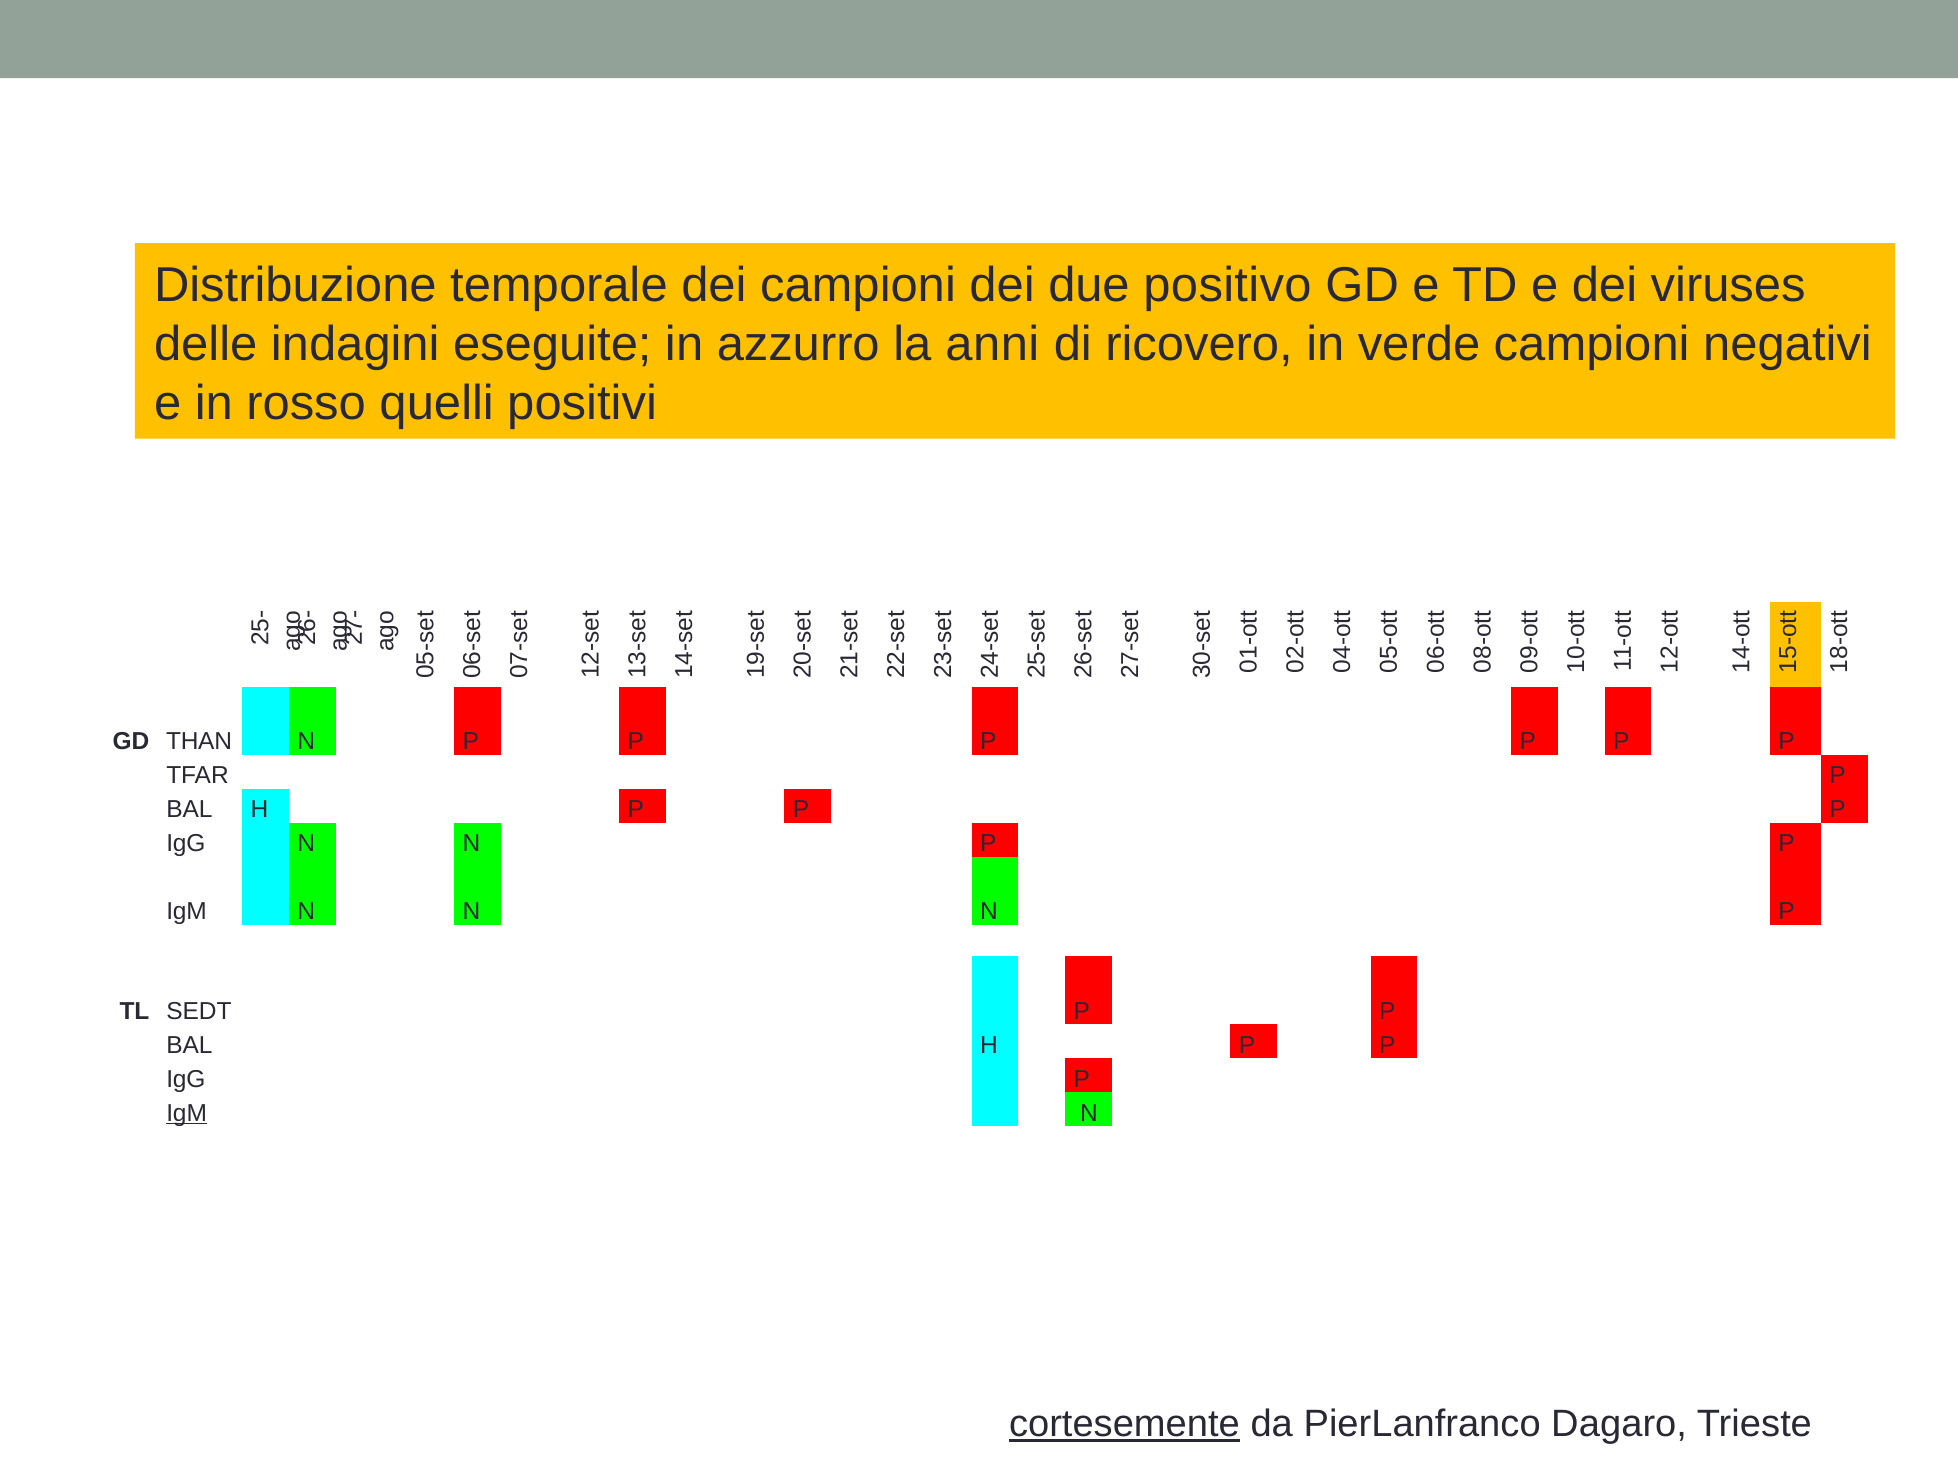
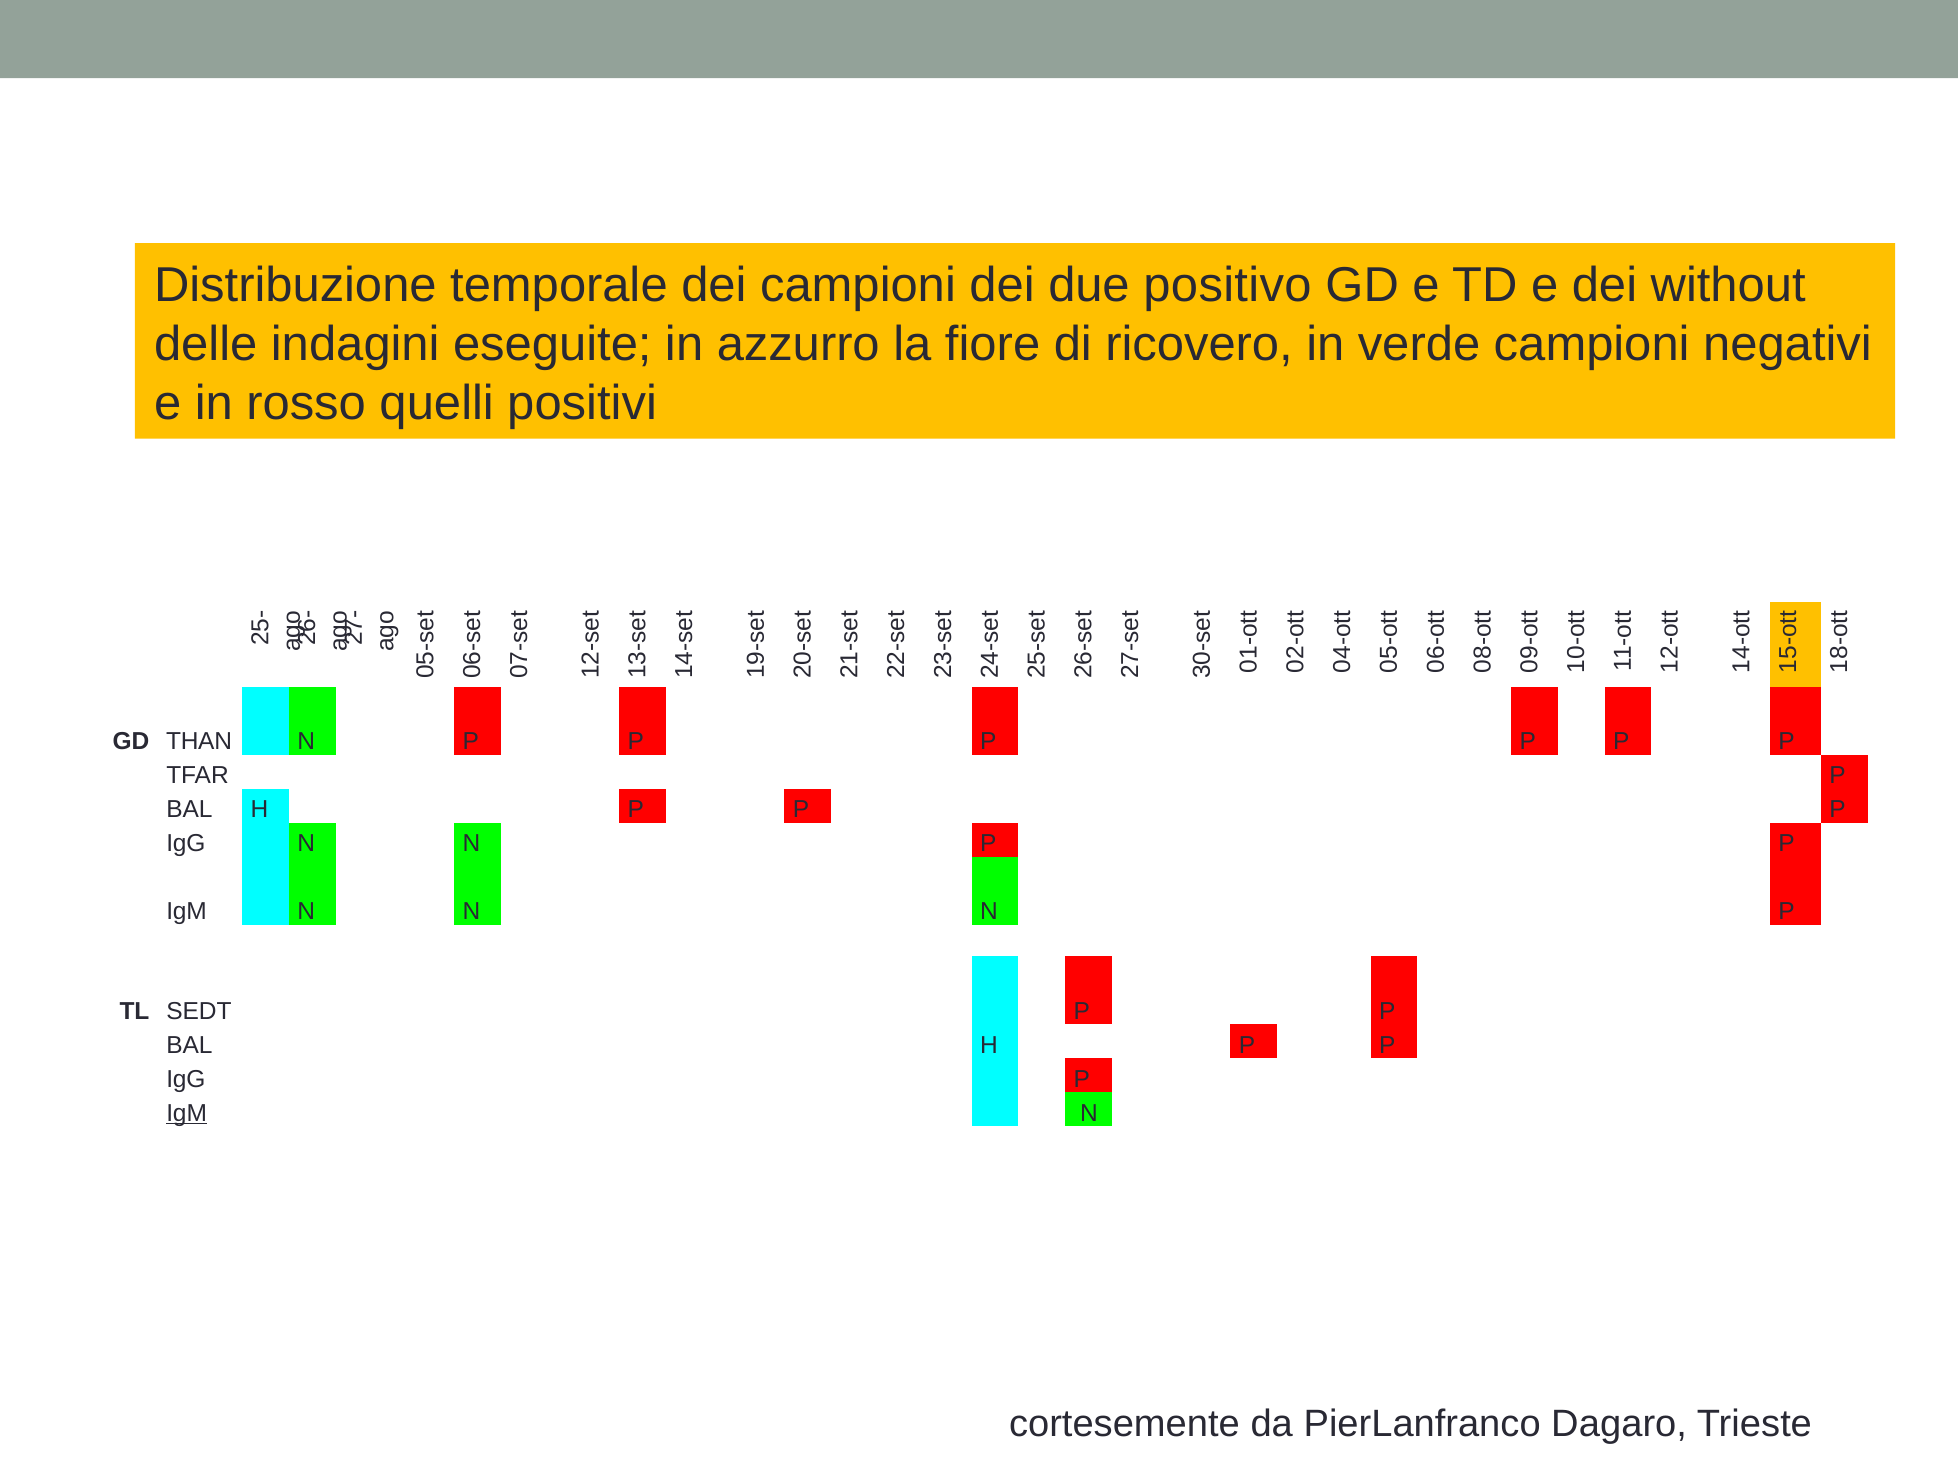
viruses: viruses -> without (1728, 286)
anni: anni -> fiore (993, 344)
cortesemente underline: present -> none (1124, 1425)
